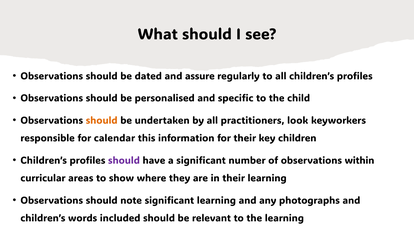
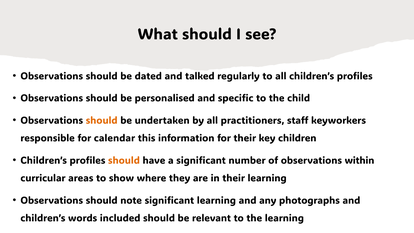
assure: assure -> talked (200, 76)
look: look -> staff (298, 120)
should colour: purple -> orange (124, 160)
